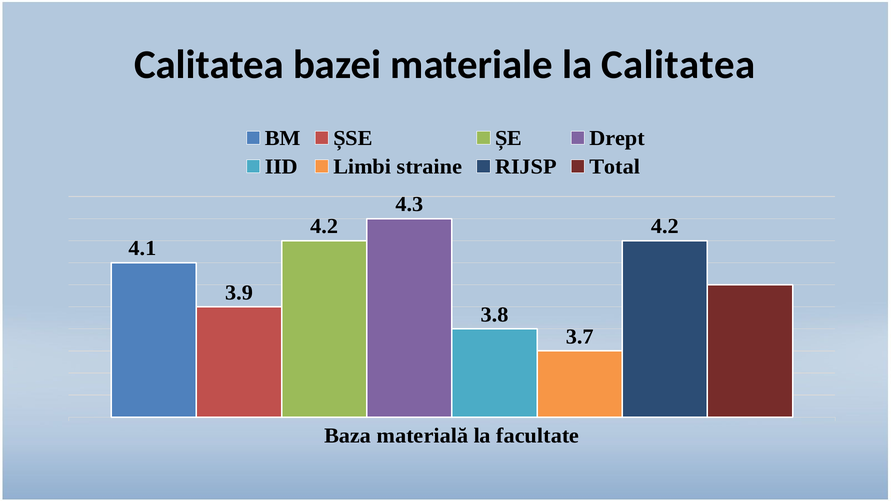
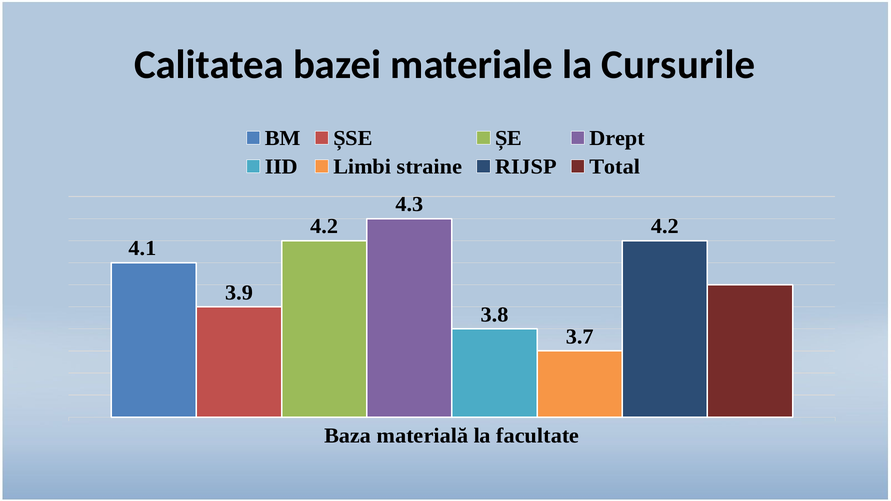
la Calitatea: Calitatea -> Cursurile (678, 65)
